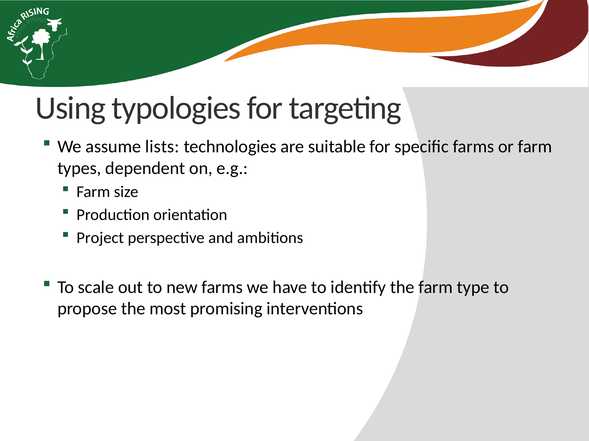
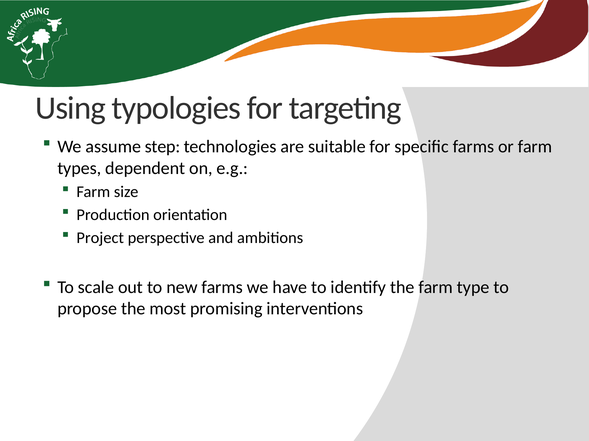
lists: lists -> step (162, 147)
